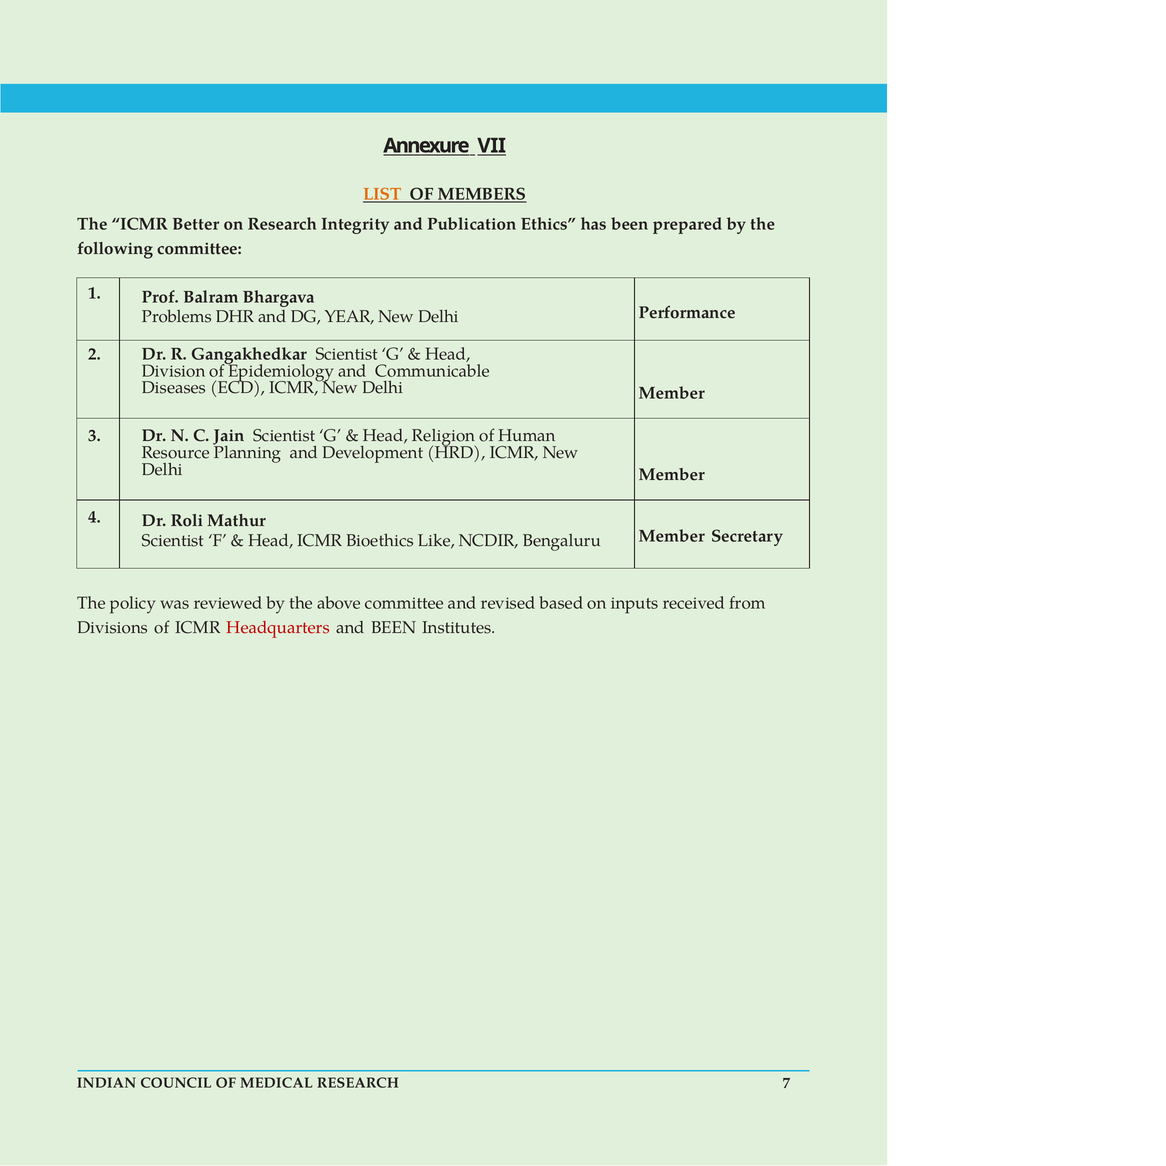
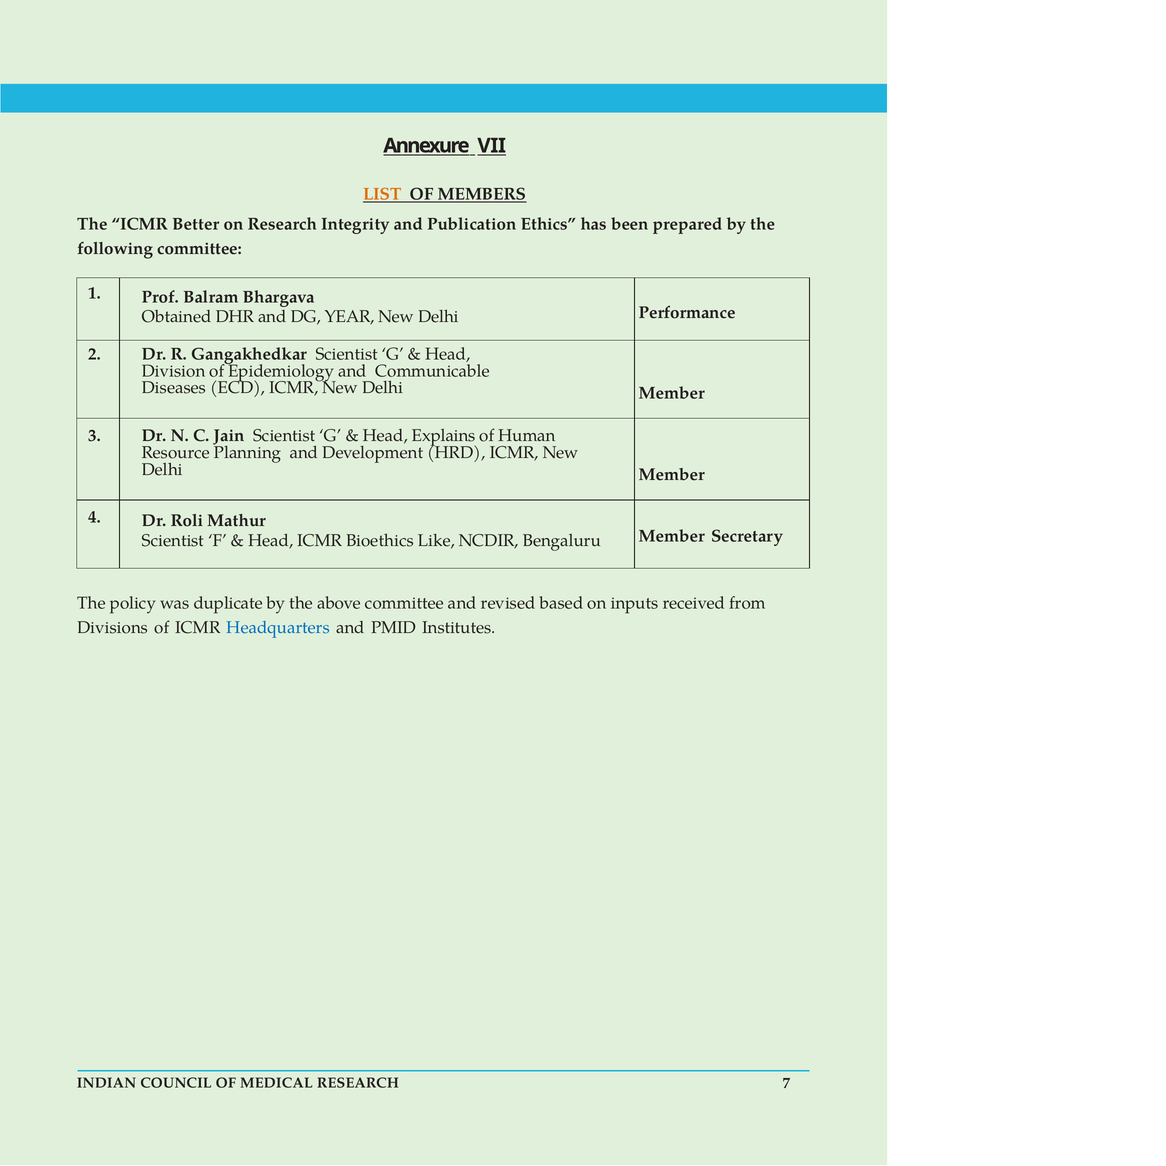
Problems: Problems -> Obtained (177, 317)
Religion: Religion -> Explains (444, 436)
reviewed: reviewed -> duplicate (228, 603)
Headquarters colour: red -> blue (278, 628)
and BEEN: BEEN -> PMID (394, 628)
